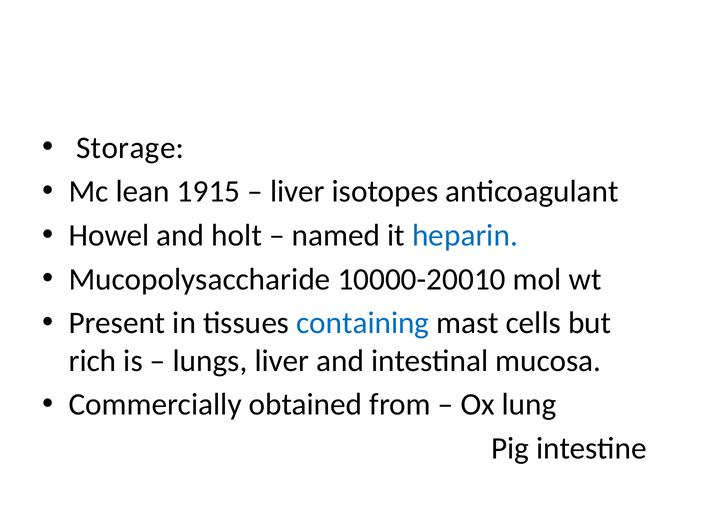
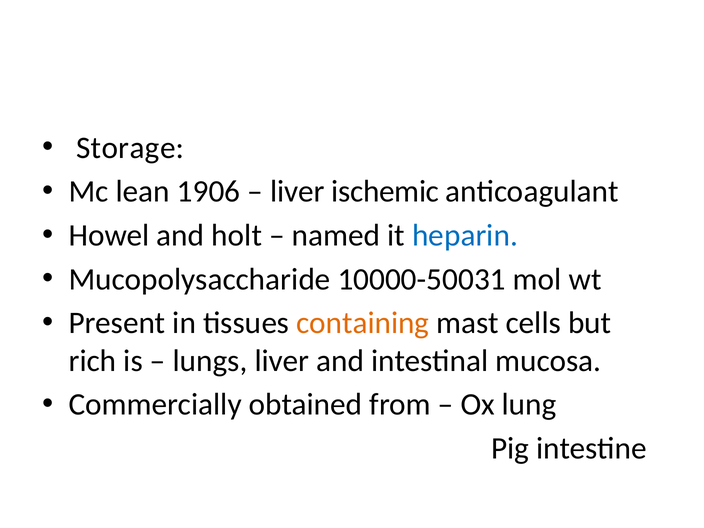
1915: 1915 -> 1906 (209, 192)
isotopes: isotopes -> ischemic (385, 192)
10000-20010: 10000-20010 -> 10000-50031 (422, 279)
containing colour: blue -> orange (363, 323)
